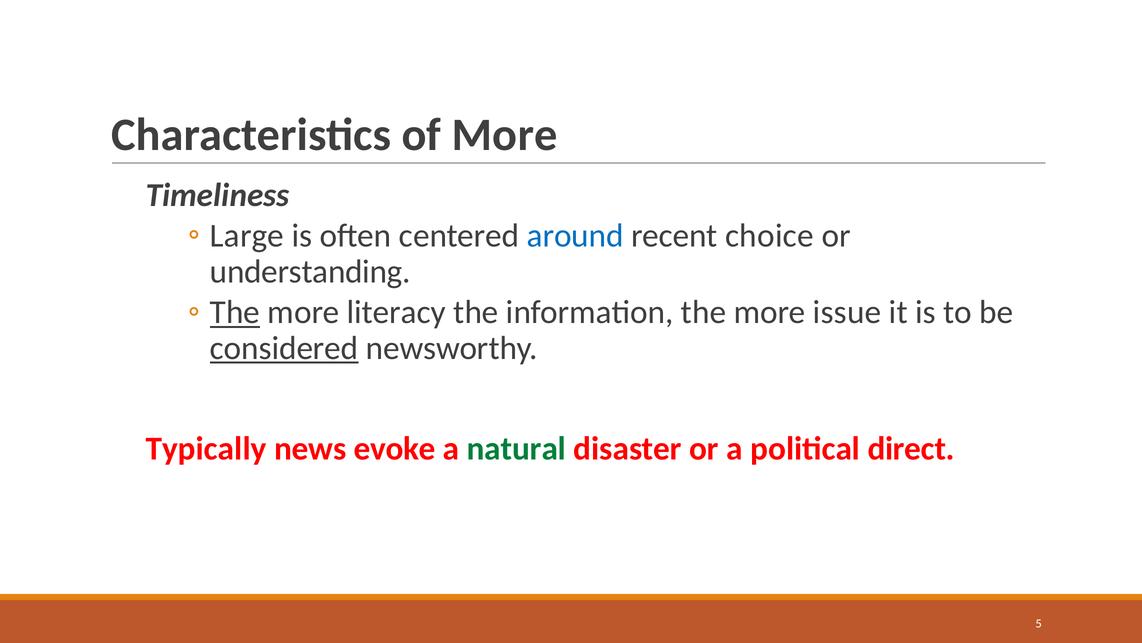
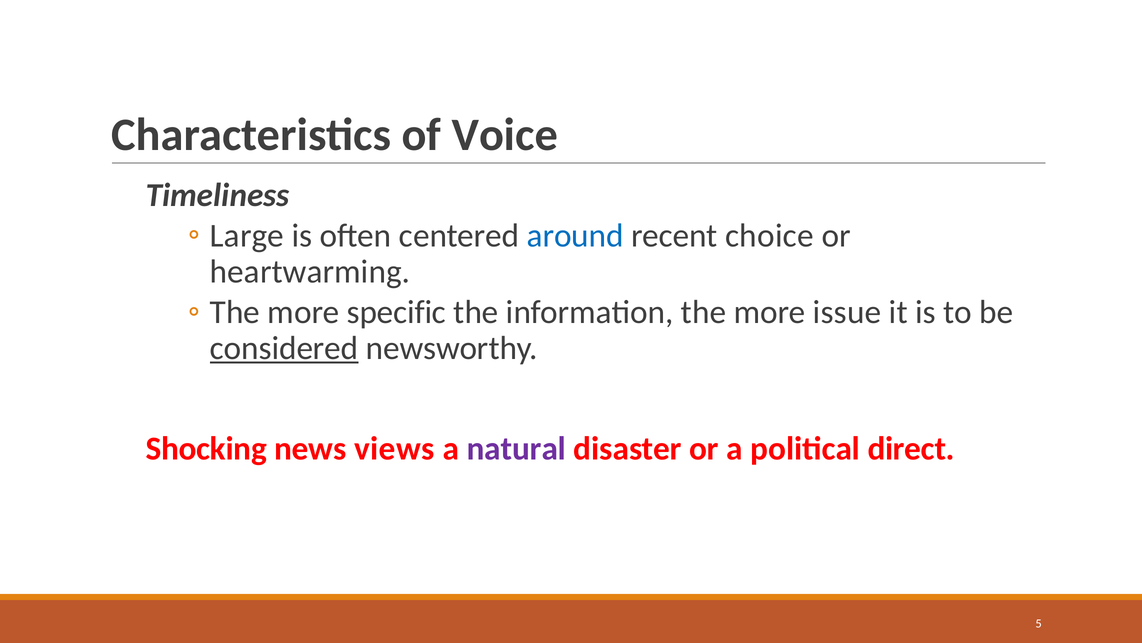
of More: More -> Voice (505, 135)
understanding: understanding -> heartwarming (310, 271)
The underline: present -> none (235, 312)
literacy: literacy -> specific (396, 312)
Typically: Typically -> Shocking (206, 448)
evoke: evoke -> views (394, 448)
natural colour: green -> purple (516, 448)
